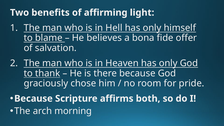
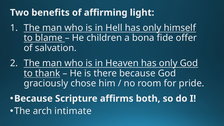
believes: believes -> children (104, 38)
morning: morning -> intimate (73, 111)
